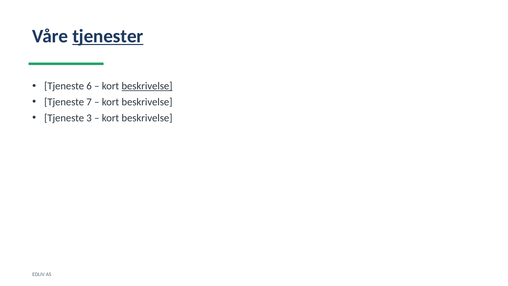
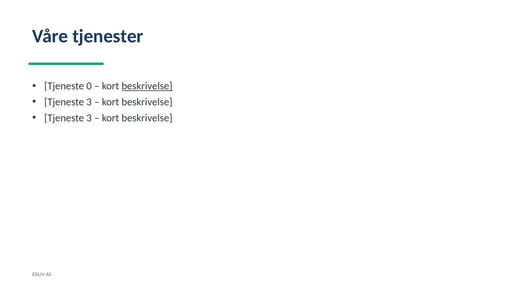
tjenester underline: present -> none (108, 36)
6: 6 -> 0 (89, 86)
7: 7 -> 3 (89, 102)
